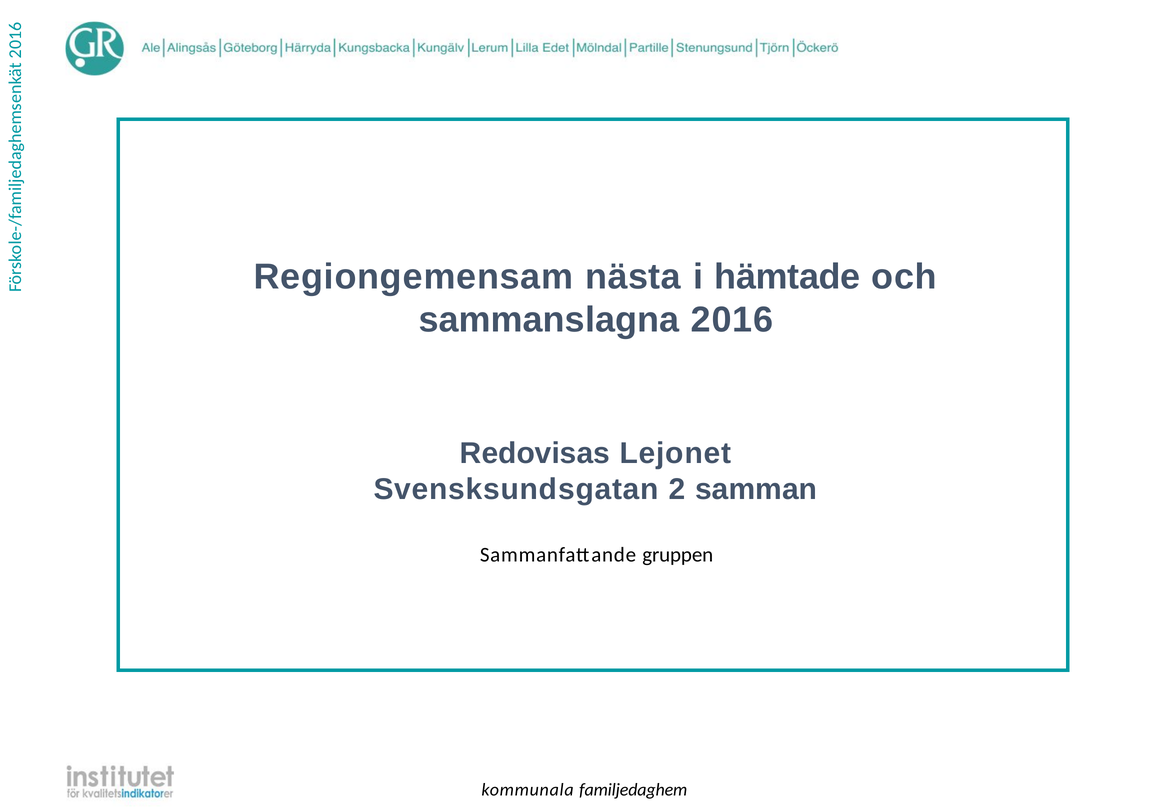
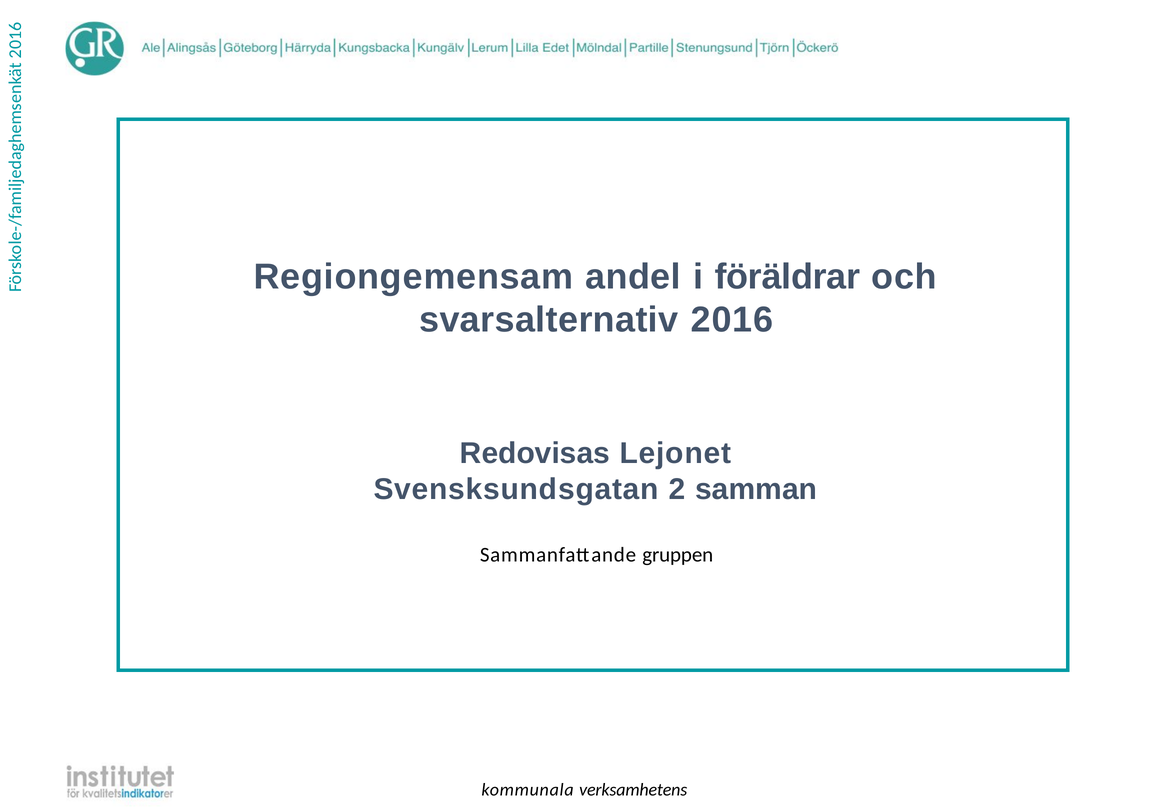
nästa: nästa -> andel (633, 277)
hämtade: hämtade -> föräldrar (787, 277)
sammanslagna: sammanslagna -> svarsalternativ (549, 320)
familjedaghem: familjedaghem -> verksamhetens (633, 790)
